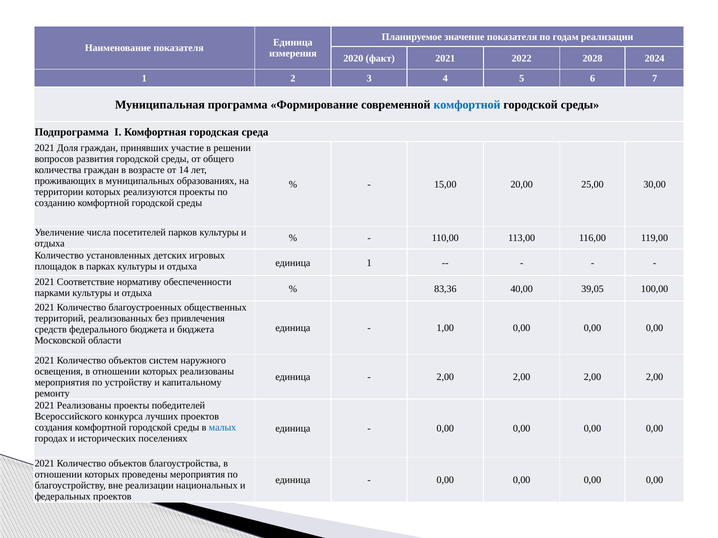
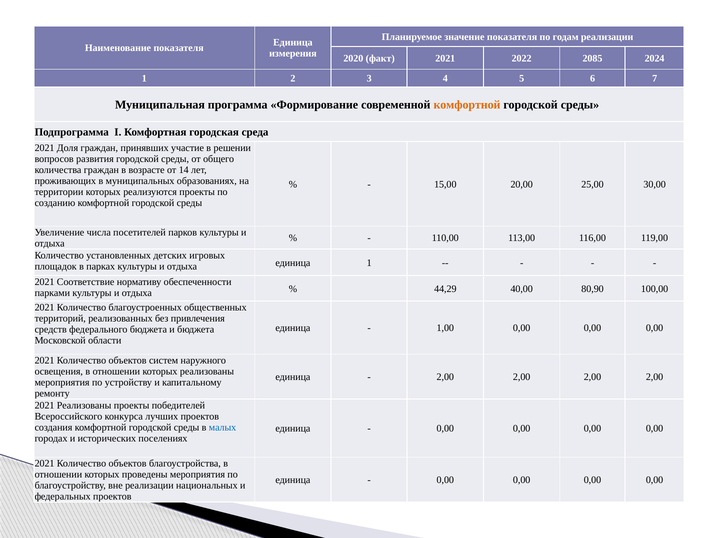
2028: 2028 -> 2085 (592, 58)
комфортной colour: blue -> orange (467, 105)
83,36: 83,36 -> 44,29 (445, 289)
39,05: 39,05 -> 80,90 (593, 289)
